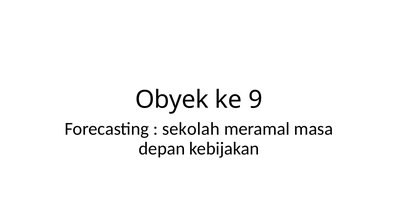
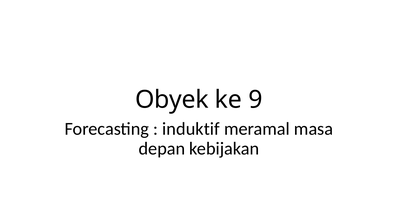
sekolah: sekolah -> induktif (191, 129)
